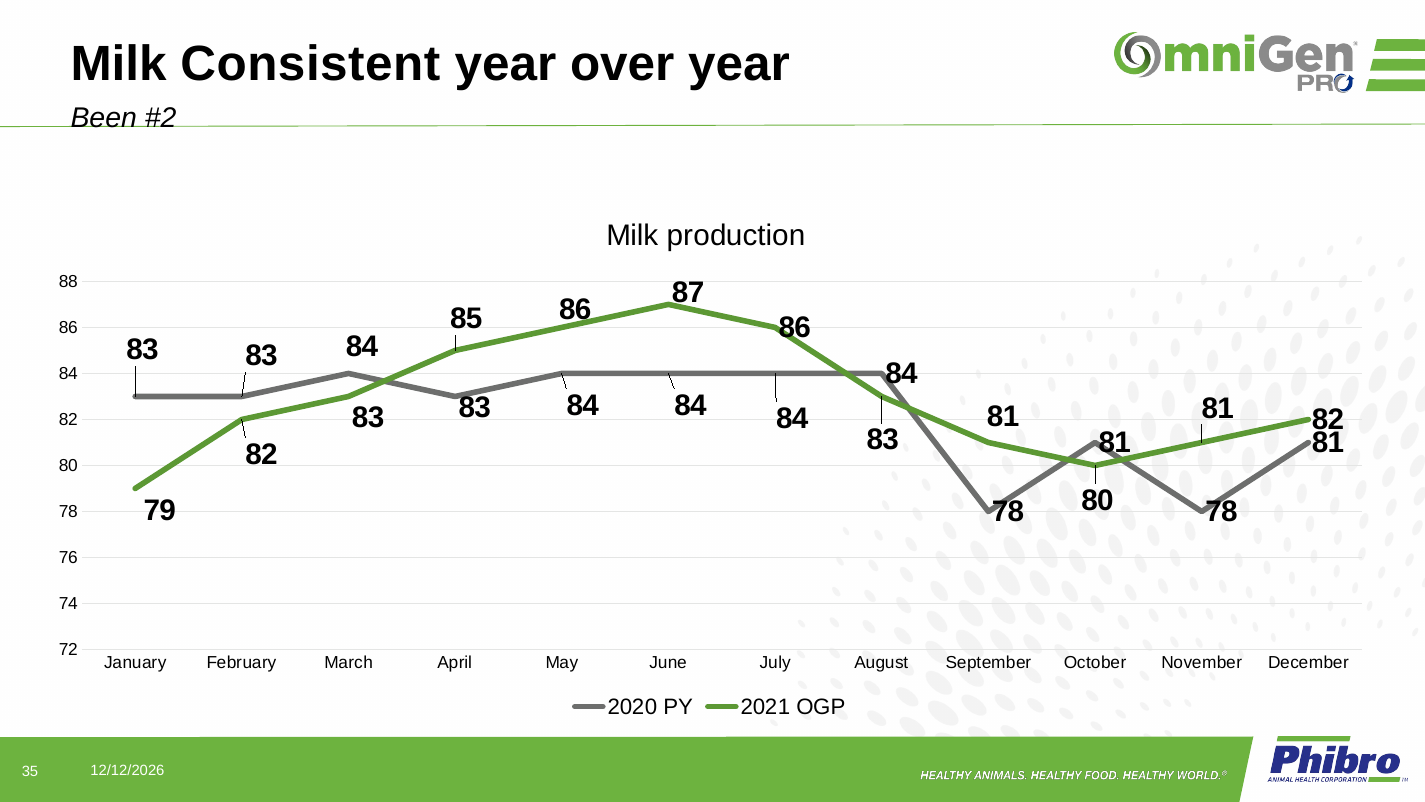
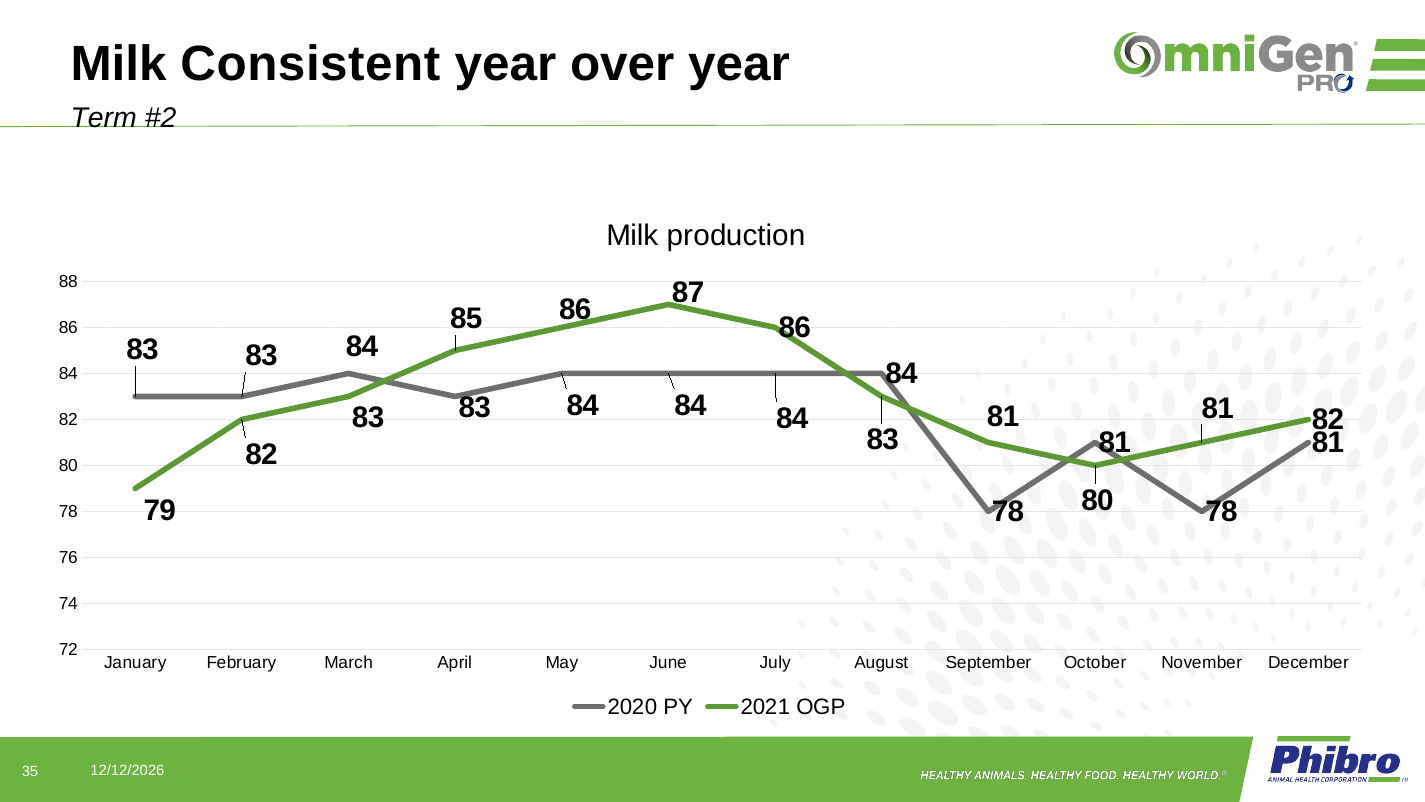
Been: Been -> Term (104, 118)
